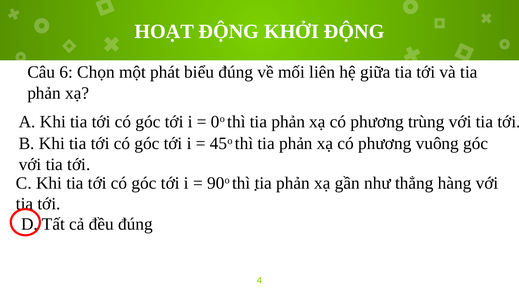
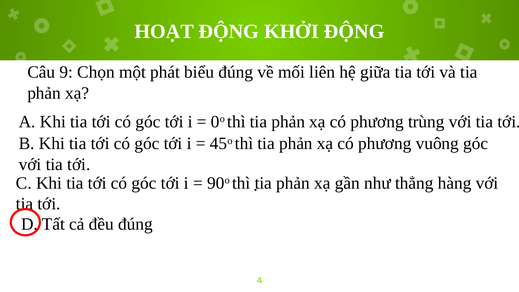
6: 6 -> 9 (66, 72)
